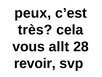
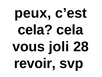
très: très -> cela (35, 30)
allt: allt -> joli (59, 46)
